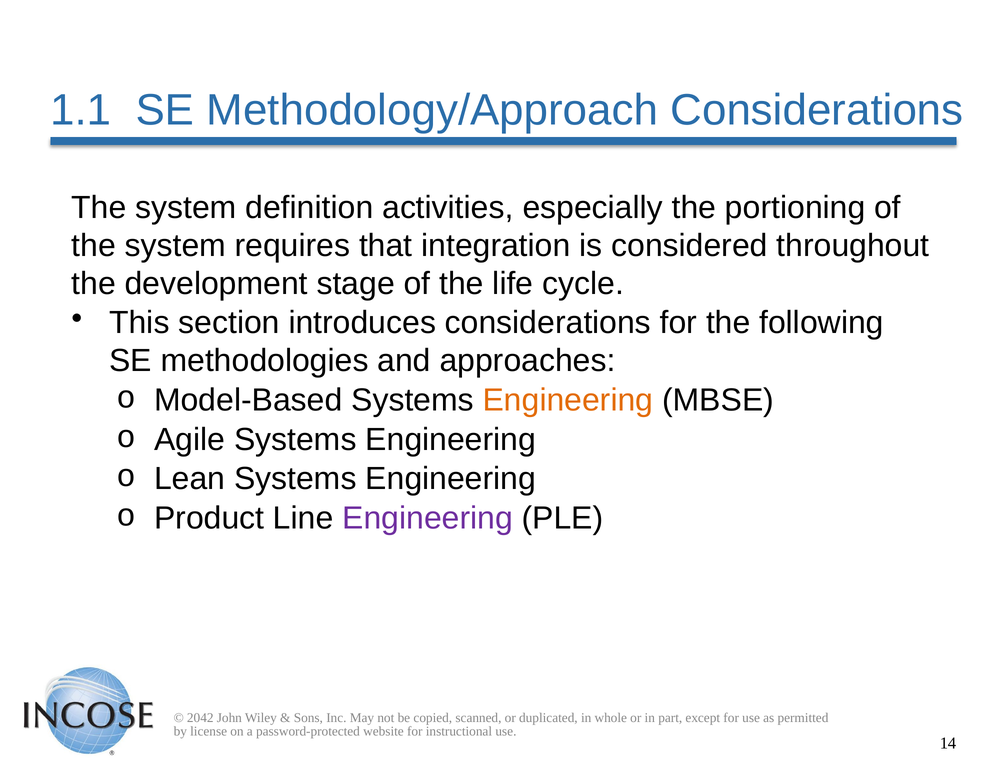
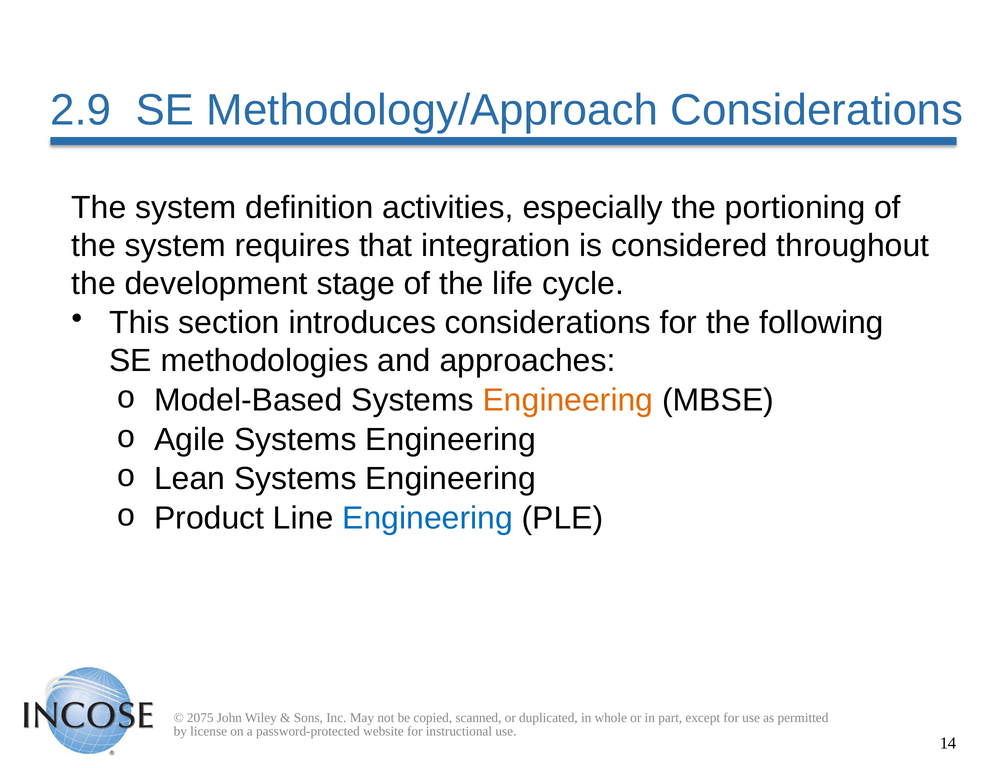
1.1: 1.1 -> 2.9 (81, 110)
Engineering colour: purple -> blue (428, 518)
2042: 2042 -> 2075 (200, 717)
